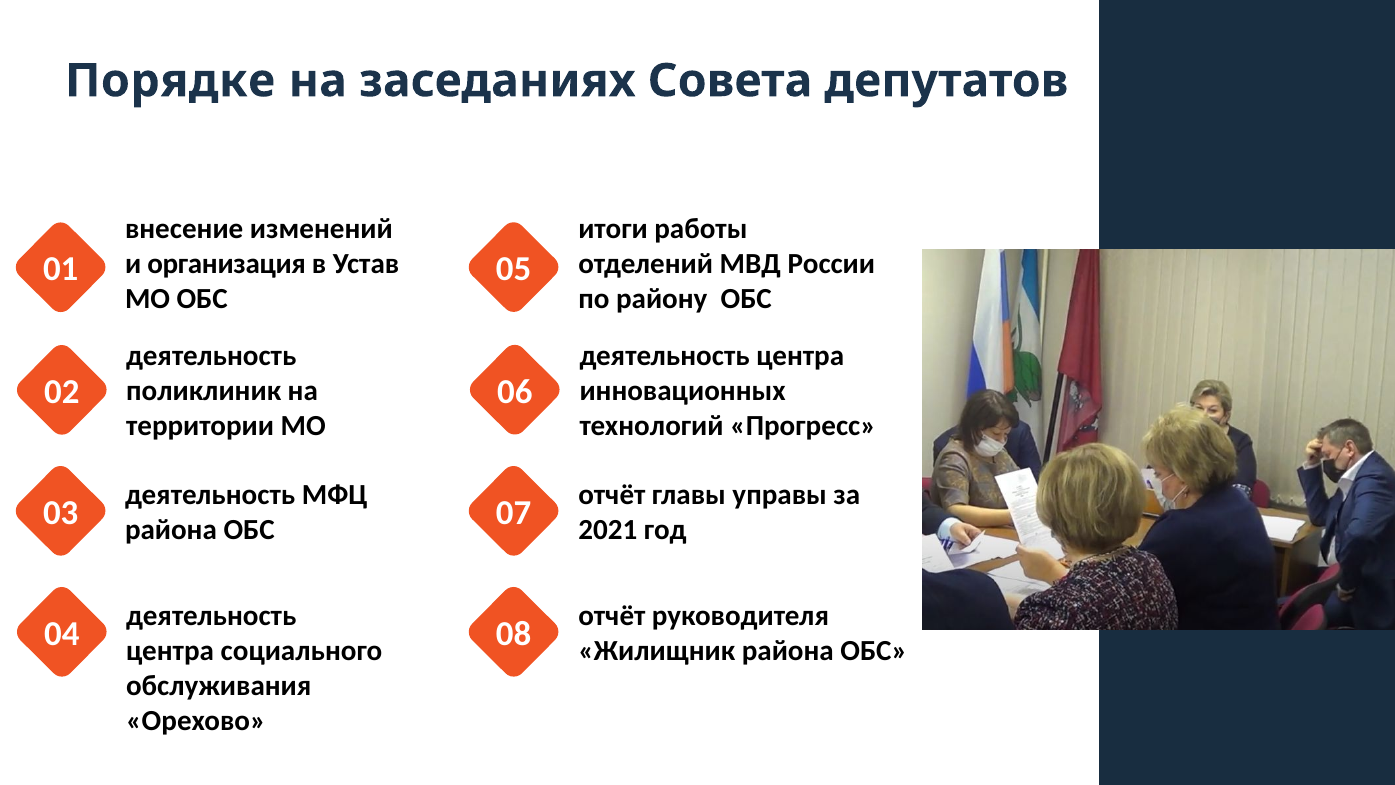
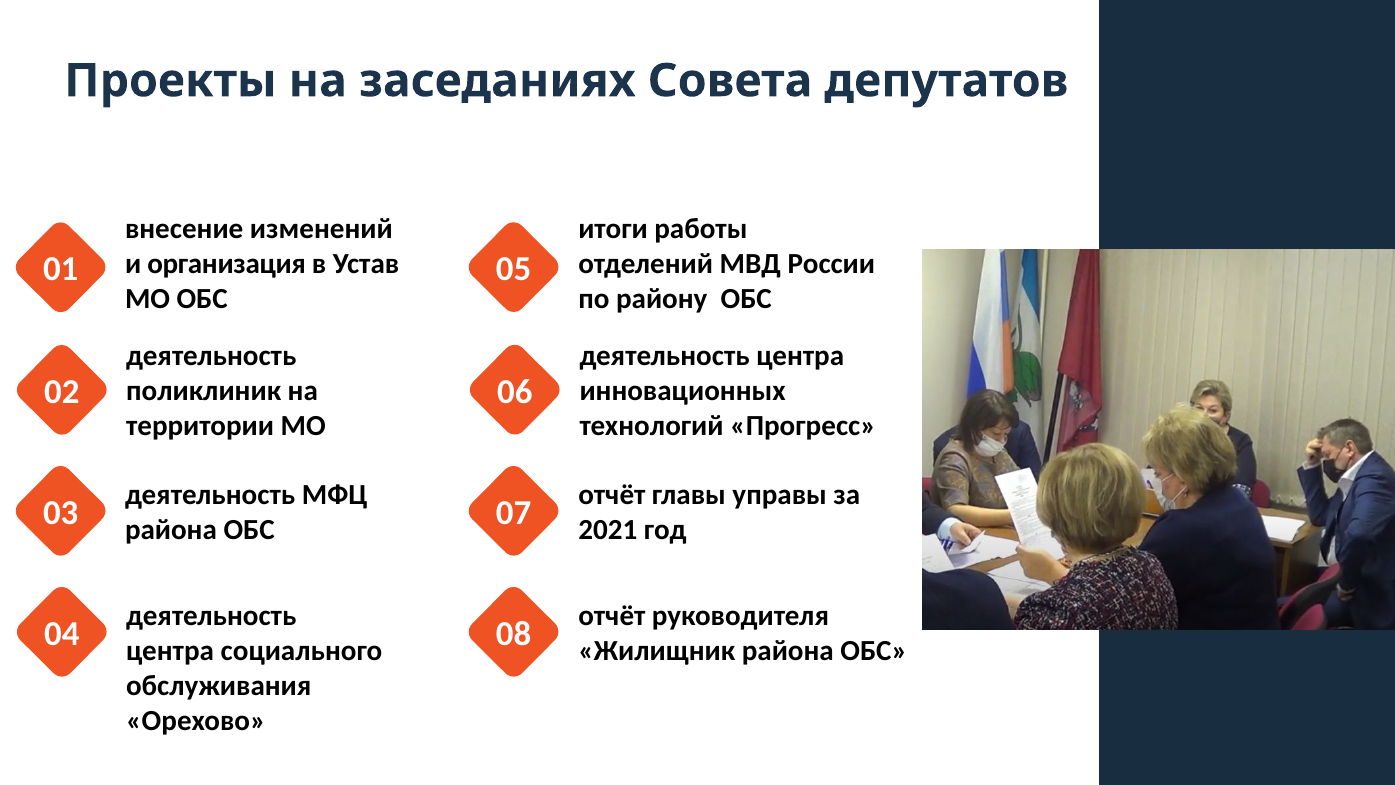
Порядке: Порядке -> Проекты (170, 81)
